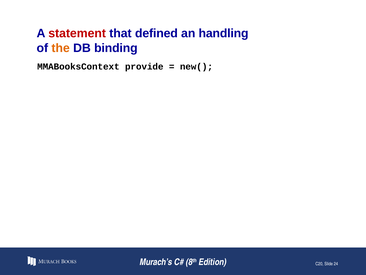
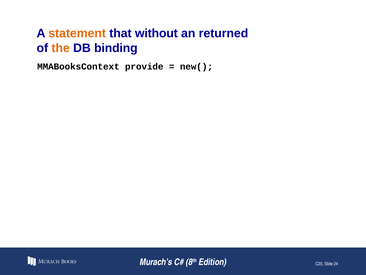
statement colour: red -> orange (77, 33)
defined: defined -> without (156, 33)
handling: handling -> returned (223, 33)
